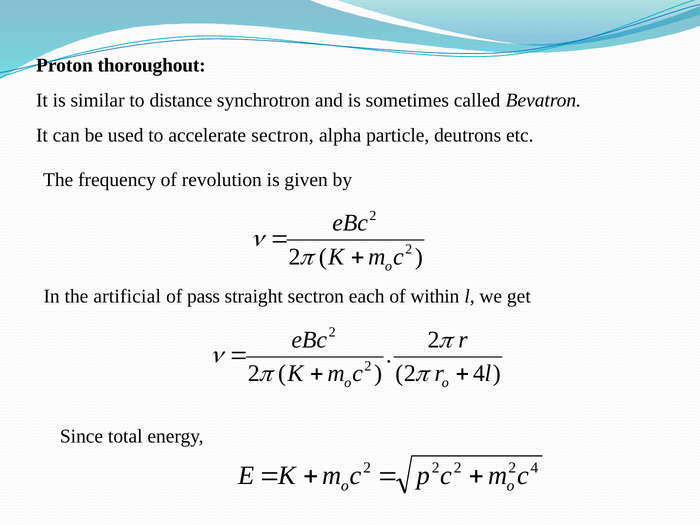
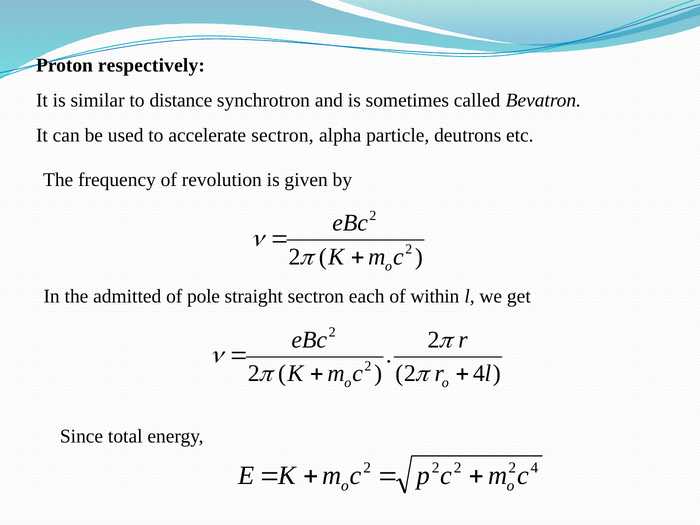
thoroughout: thoroughout -> respectively (151, 65)
artificial: artificial -> admitted (127, 296)
pass: pass -> pole (204, 296)
